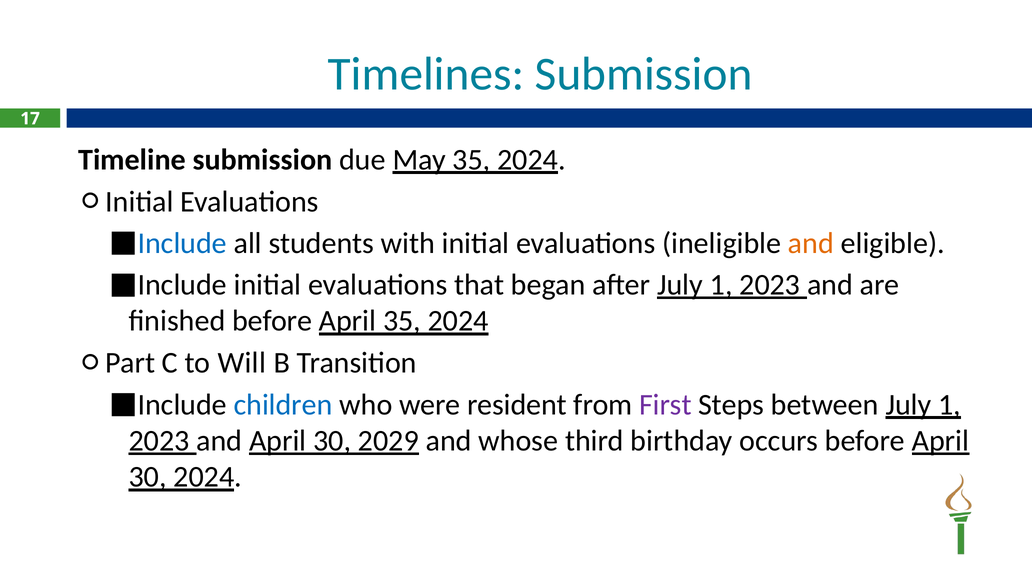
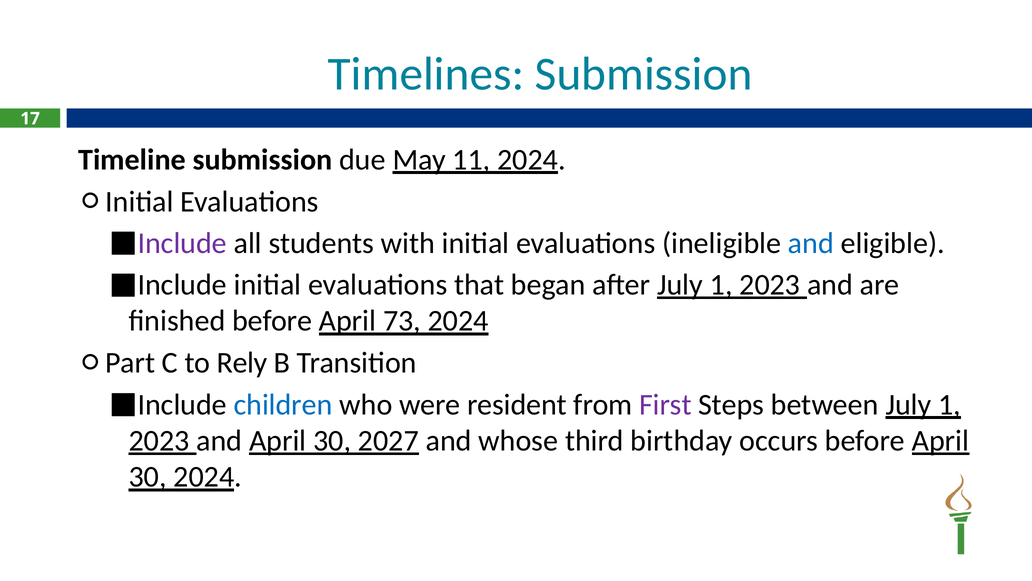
May 35: 35 -> 11 (471, 159)
Include colour: blue -> purple (182, 243)
and colour: orange -> blue (811, 243)
April 35: 35 -> 73 (402, 321)
Will: Will -> Rely (242, 363)
2029: 2029 -> 2027 (388, 440)
